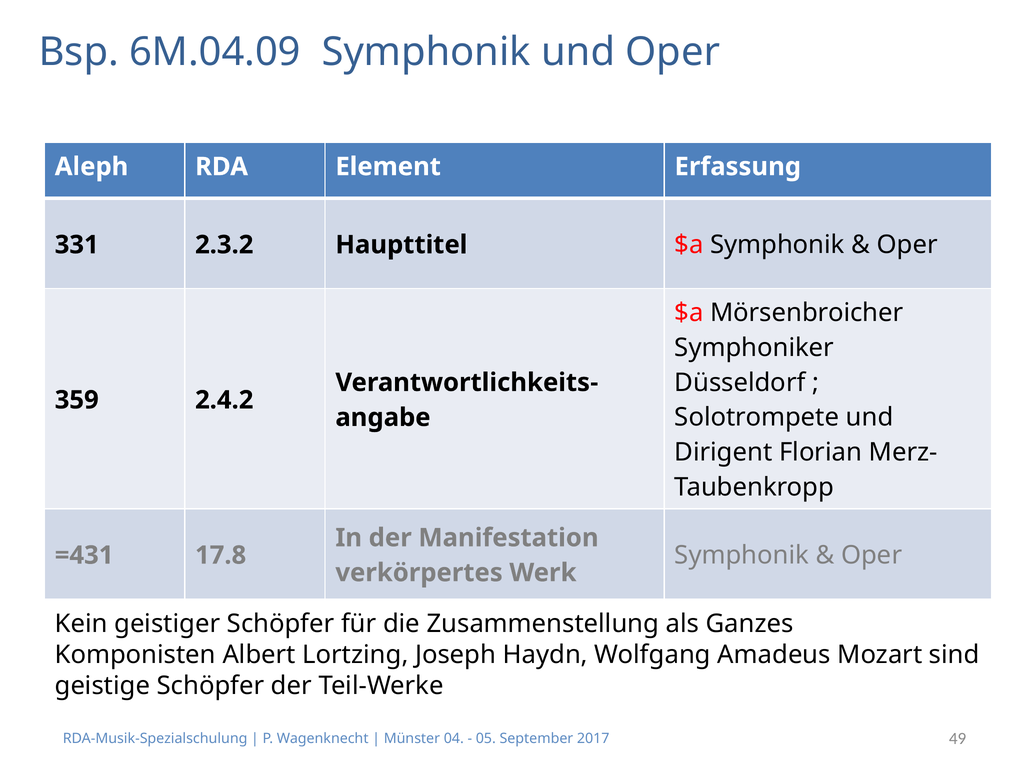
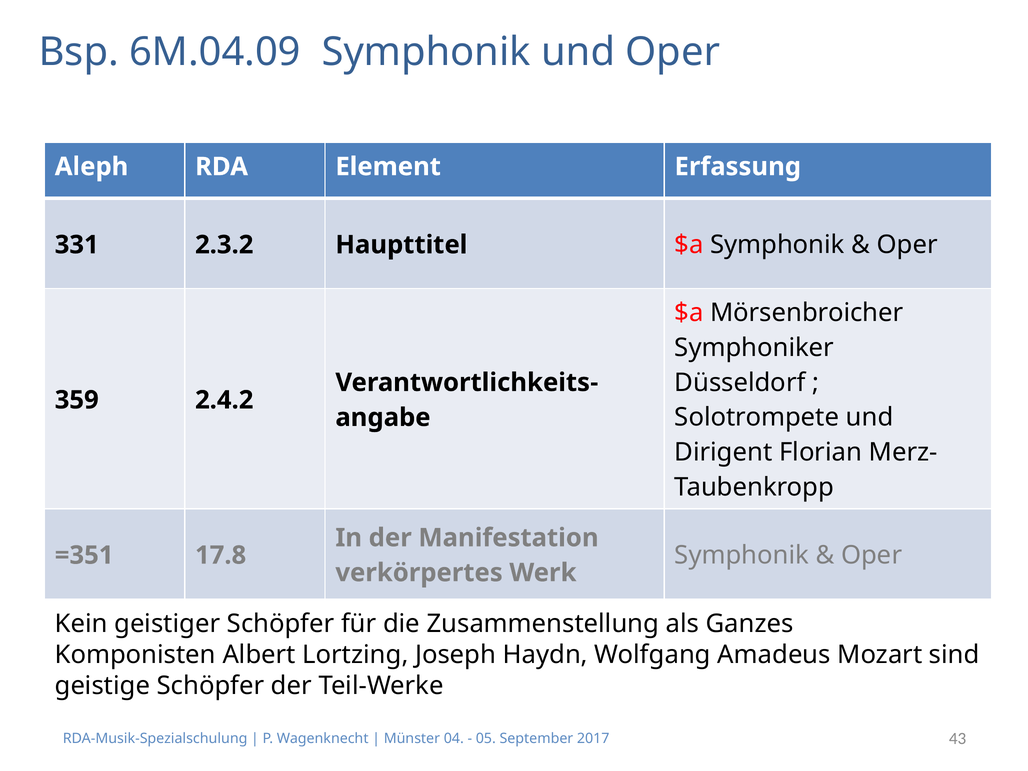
=431: =431 -> =351 (84, 555)
49: 49 -> 43 (958, 738)
